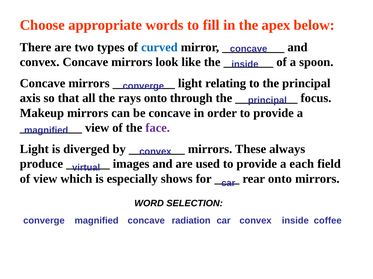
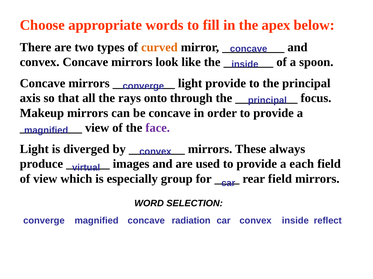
curved colour: blue -> orange (159, 47)
light relating: relating -> provide (226, 83)
shows: shows -> group (177, 179)
rear onto: onto -> field (280, 179)
coffee: coffee -> reflect (328, 221)
